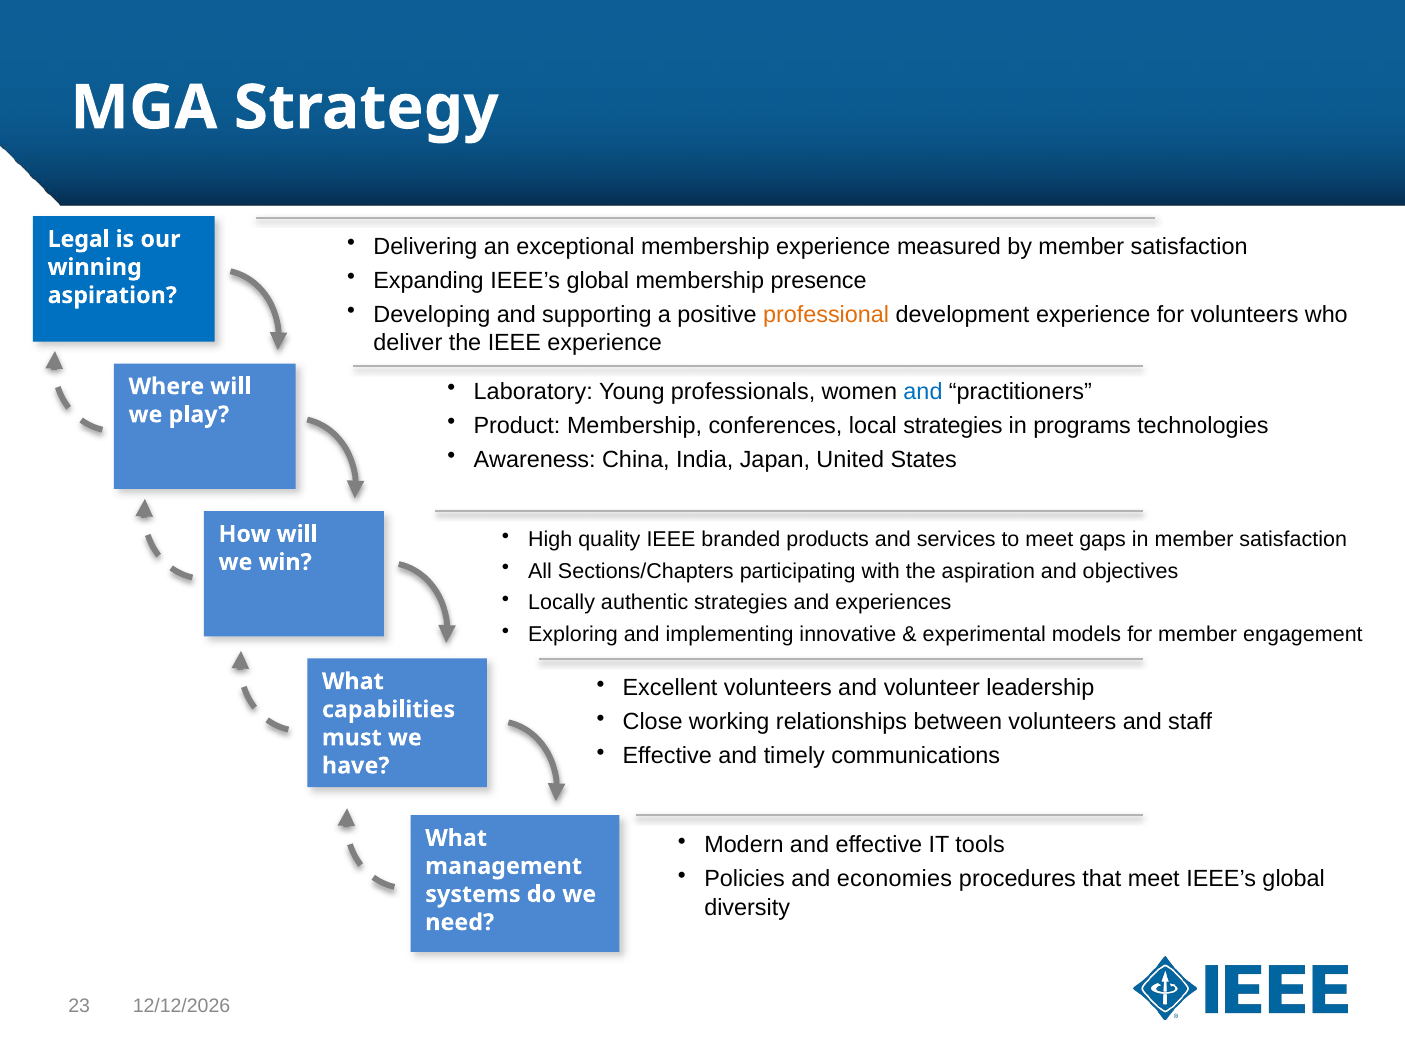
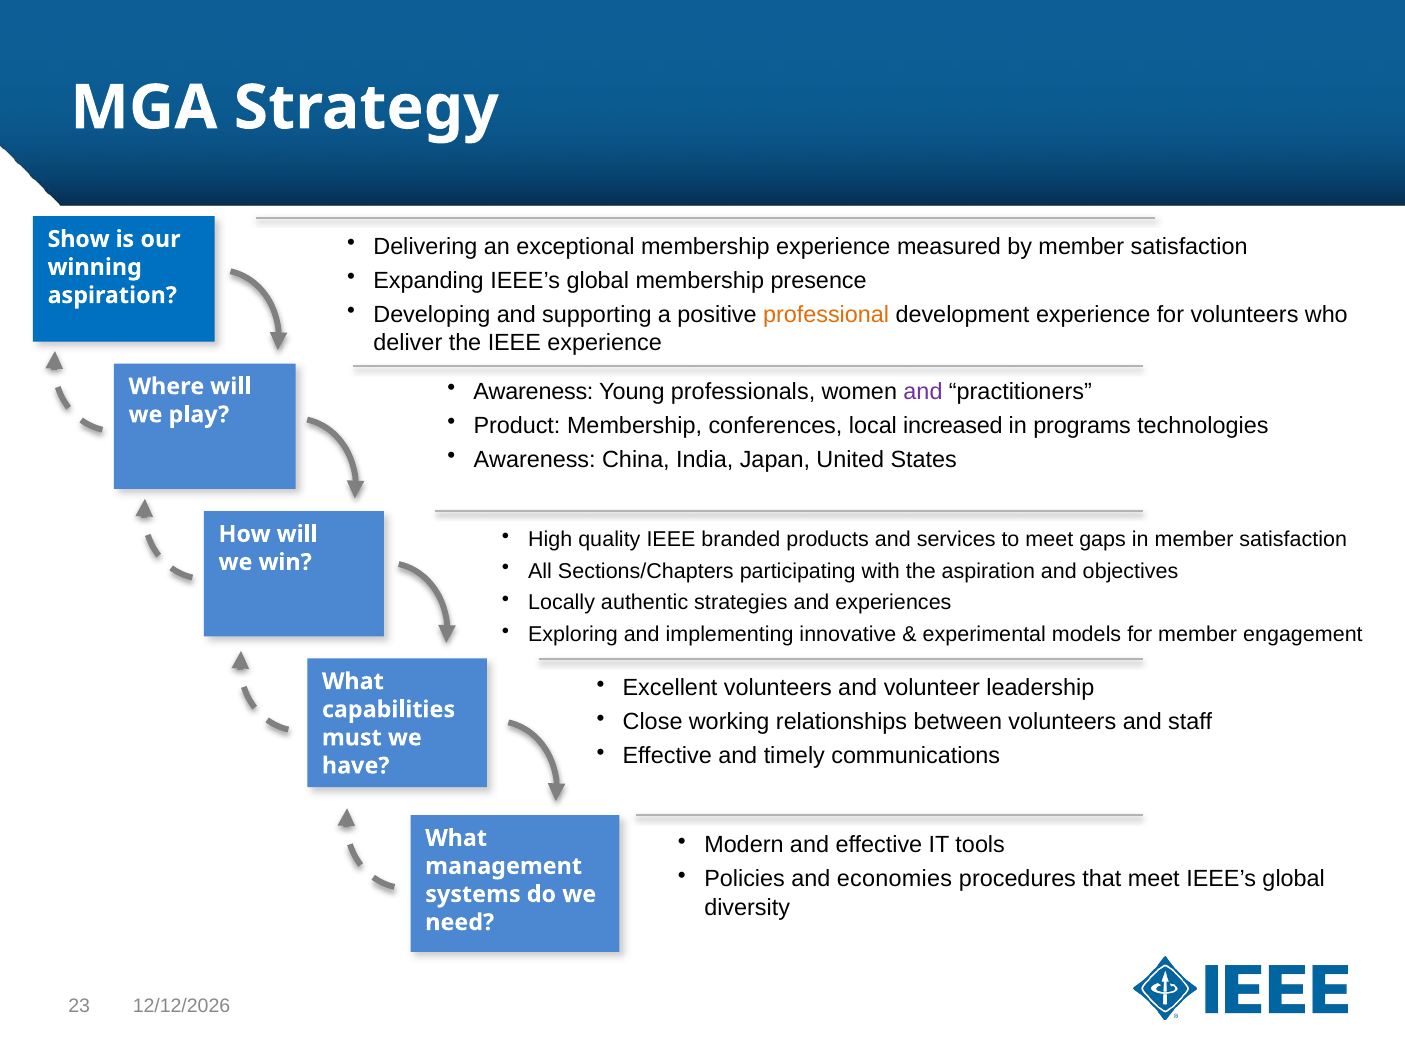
Legal: Legal -> Show (79, 239)
Laboratory: Laboratory -> Awareness (533, 392)
and colour: blue -> purple (923, 392)
local strategies: strategies -> increased (953, 426)
